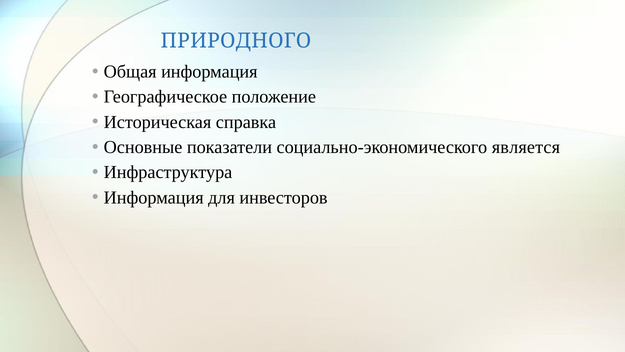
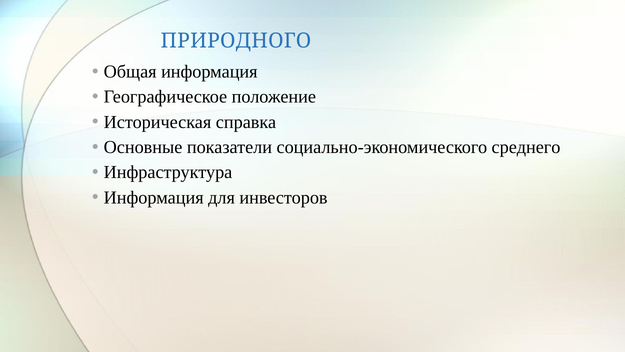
является: является -> среднего (526, 147)
